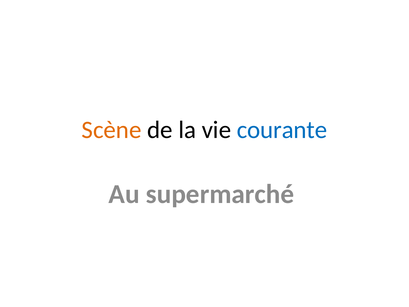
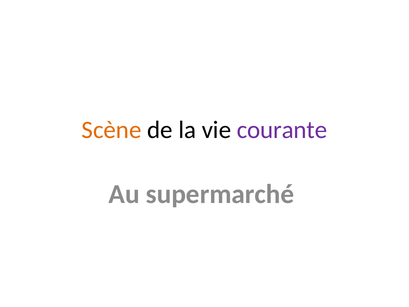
courante colour: blue -> purple (282, 130)
